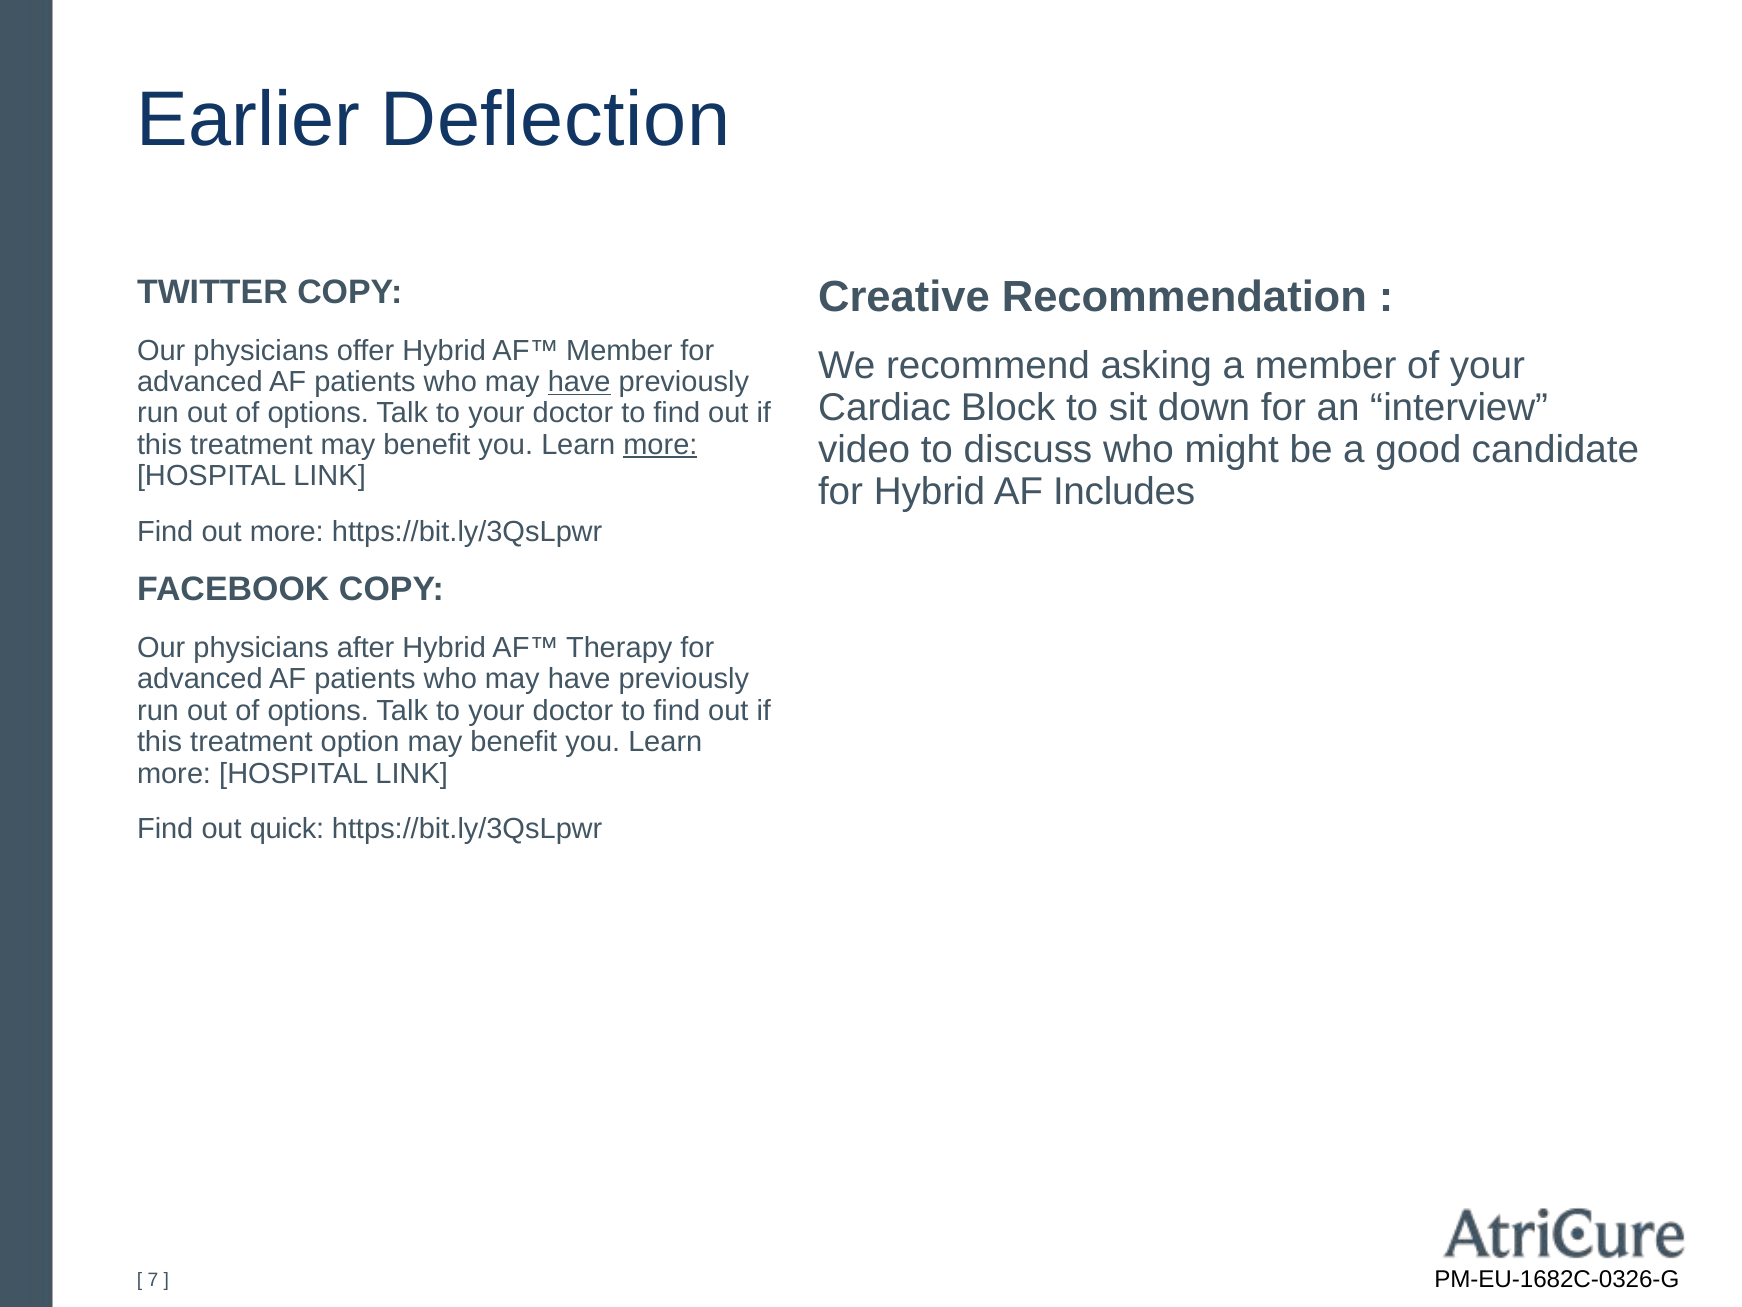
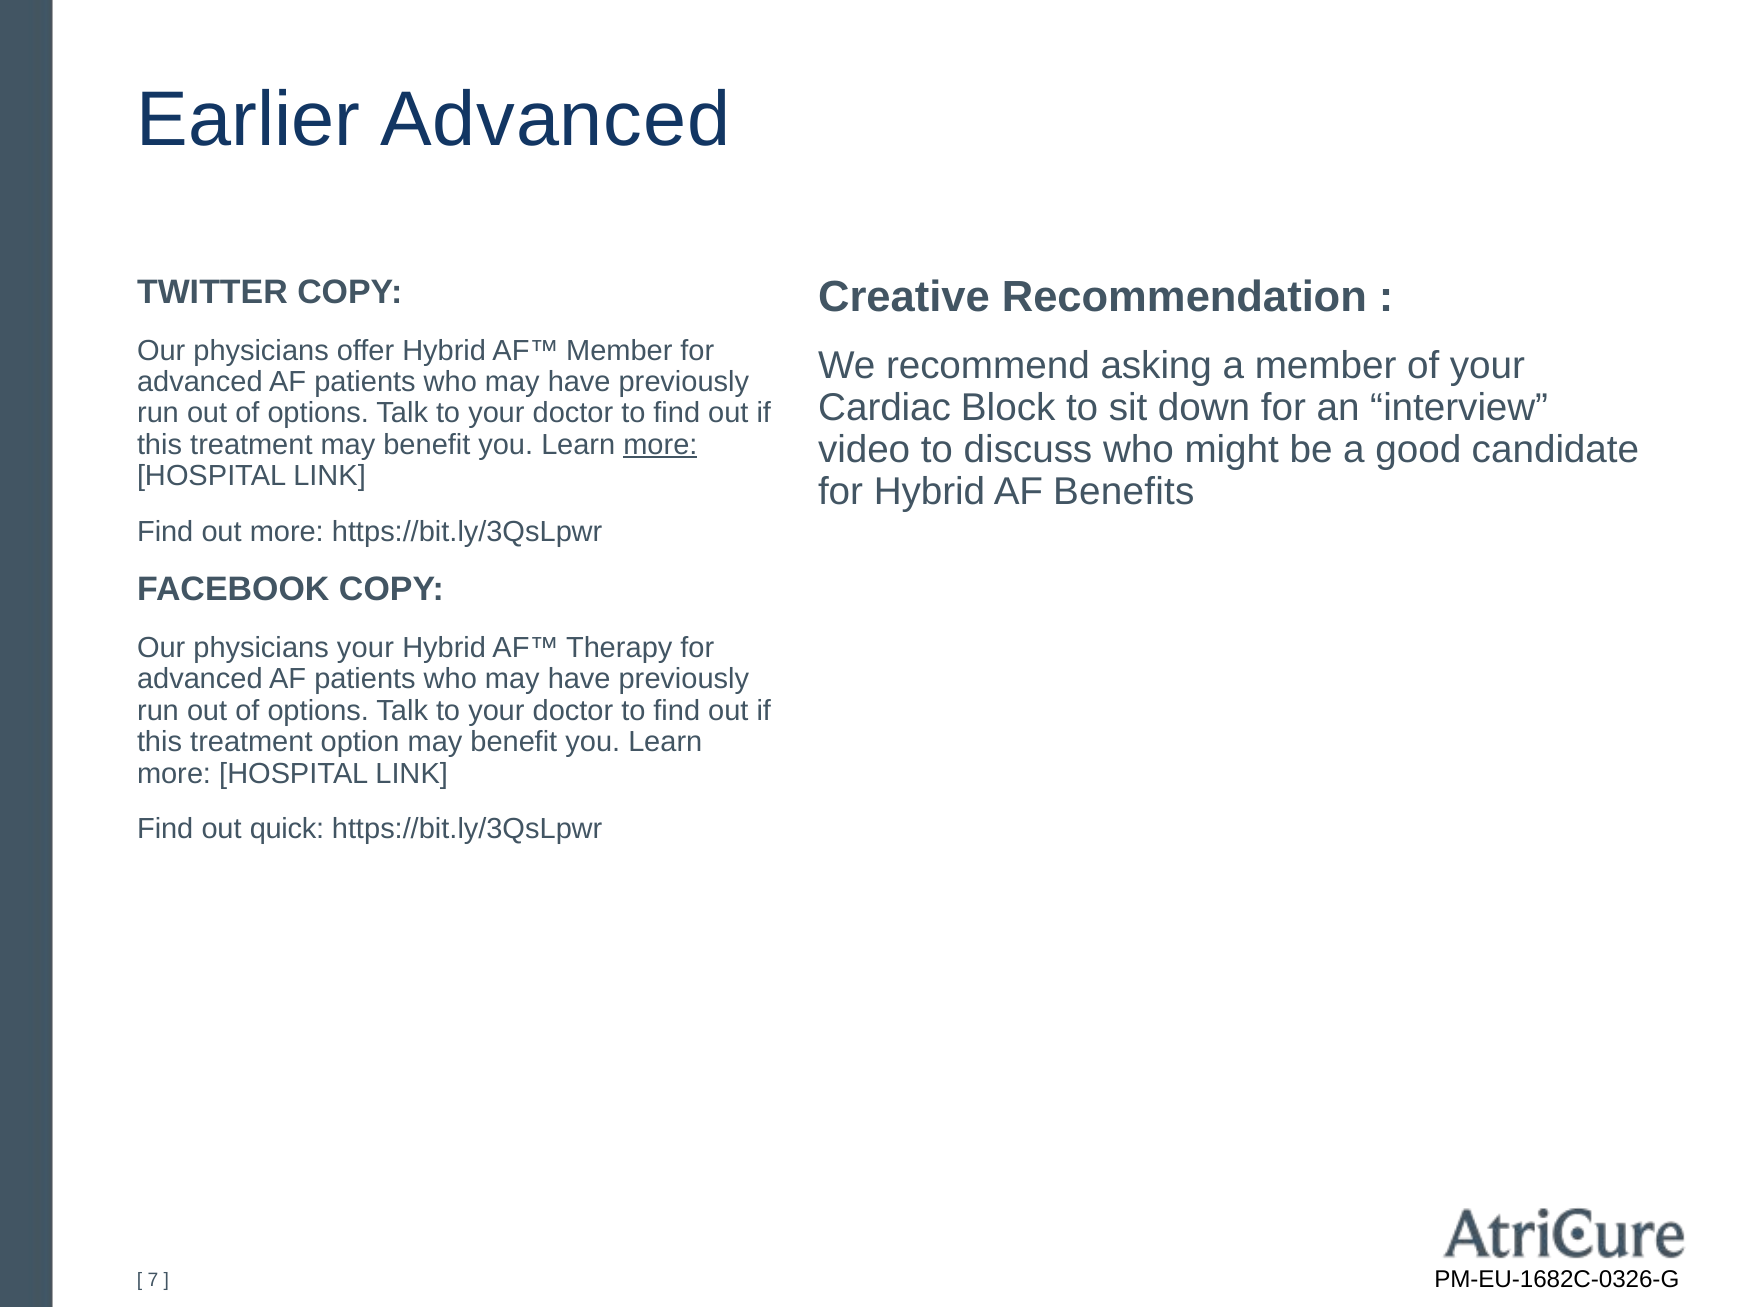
Earlier Deflection: Deflection -> Advanced (555, 120)
have underline: present -> none (579, 382)
Includes: Includes -> Benefits (1124, 491)
physicians after: after -> your (365, 648)
